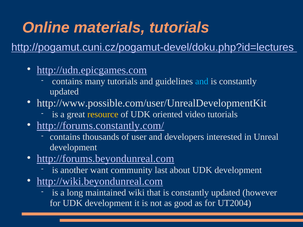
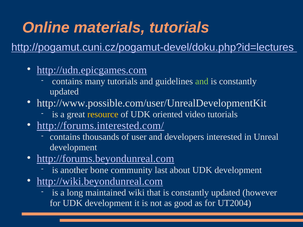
and colour: light blue -> light green (202, 81)
http://forums.constantly.com/: http://forums.constantly.com/ -> http://forums.interested.com/ (100, 126)
want: want -> bone (99, 170)
